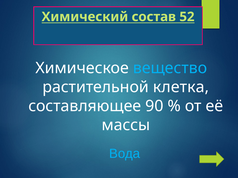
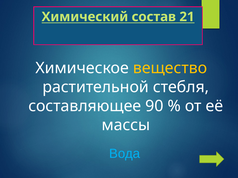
52: 52 -> 21 (187, 17)
вещество colour: light blue -> yellow (170, 68)
клетка: клетка -> стебля (181, 87)
